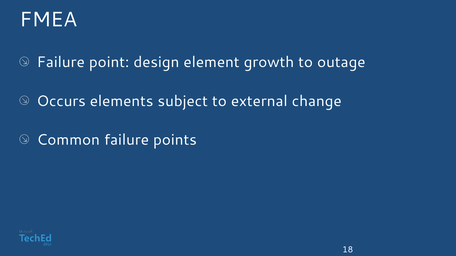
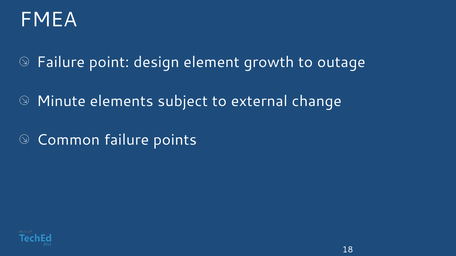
Occurs: Occurs -> Minute (61, 101)
